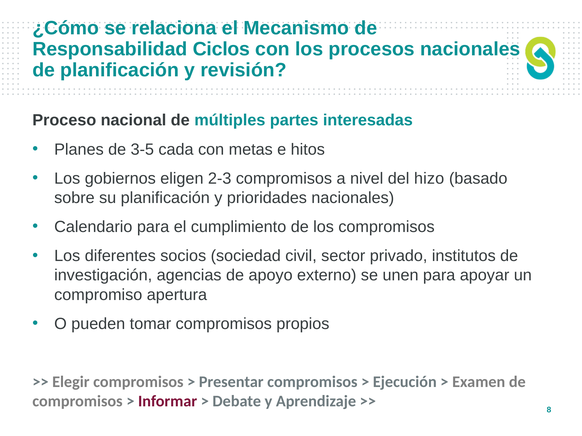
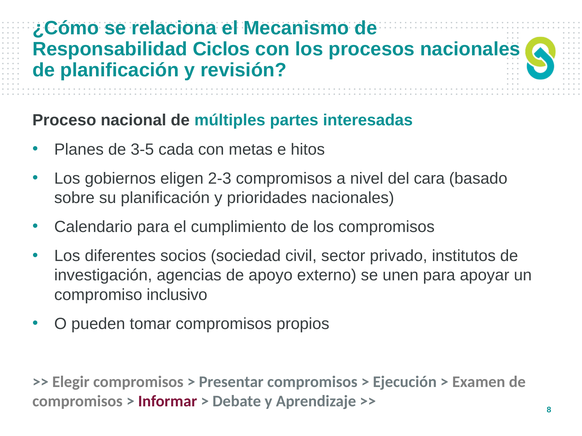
hizo: hizo -> cara (429, 179)
apertura: apertura -> inclusivo (177, 295)
